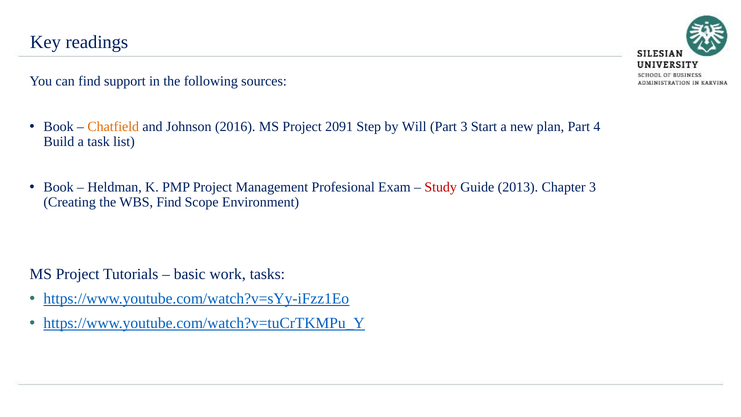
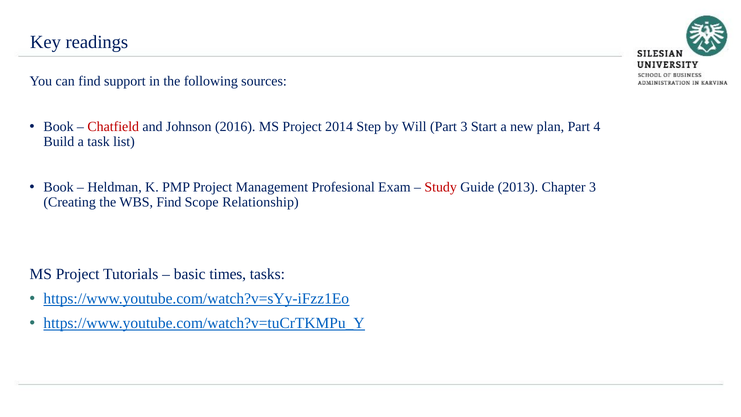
Chatfield colour: orange -> red (113, 126)
2091: 2091 -> 2014 (339, 126)
Environment: Environment -> Relationship (261, 202)
work: work -> times (228, 274)
